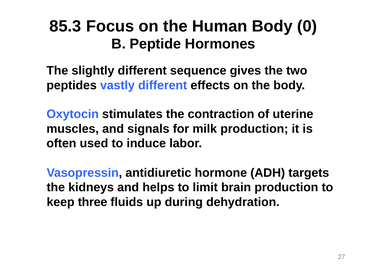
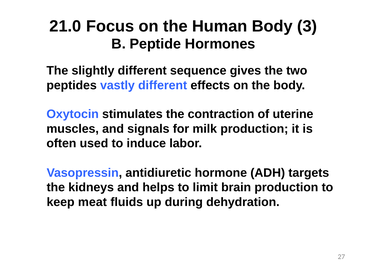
85.3: 85.3 -> 21.0 (65, 26)
0: 0 -> 3 (307, 26)
three: three -> meat (92, 202)
